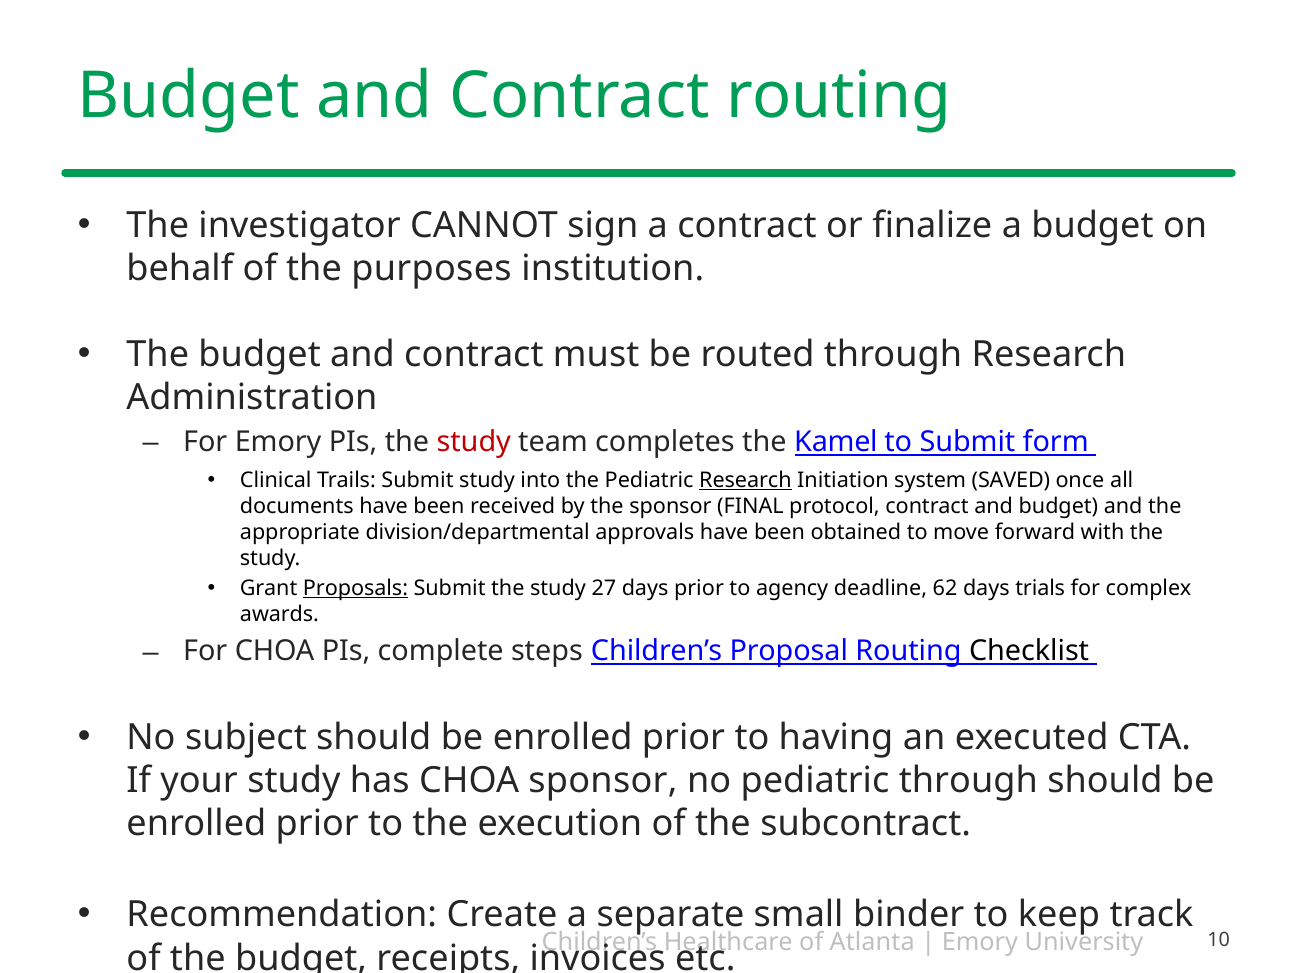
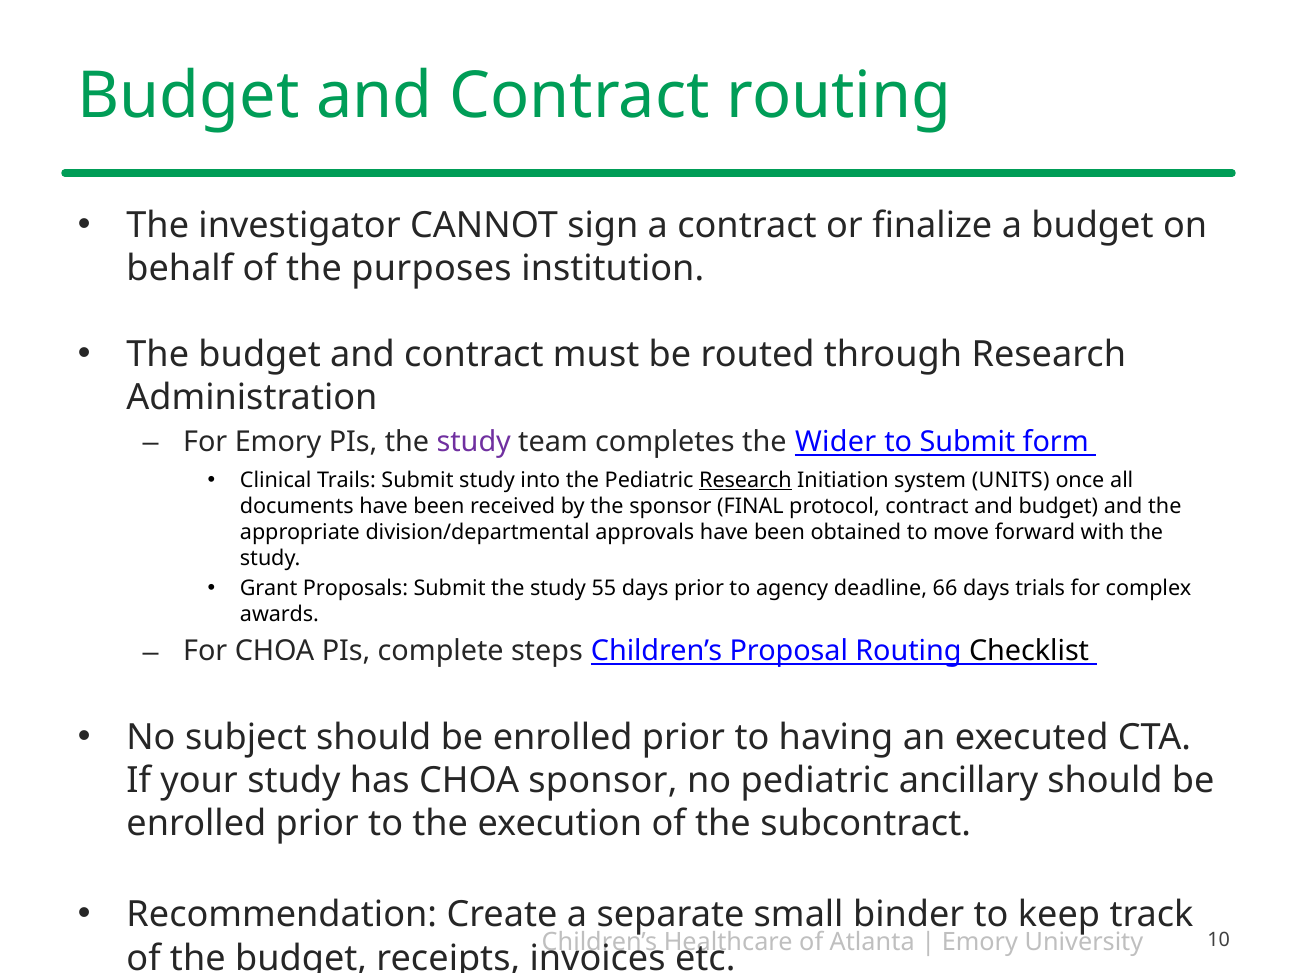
study colour: red -> purple (474, 442)
Kamel: Kamel -> Wider (836, 442)
SAVED: SAVED -> UNITS (1011, 480)
Proposals underline: present -> none (356, 588)
27: 27 -> 55 (604, 588)
62: 62 -> 66 (945, 588)
pediatric through: through -> ancillary (969, 781)
